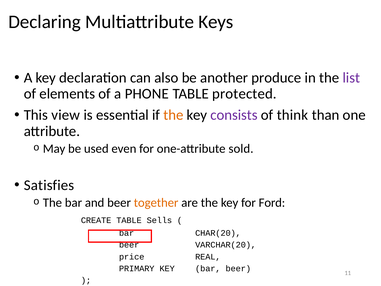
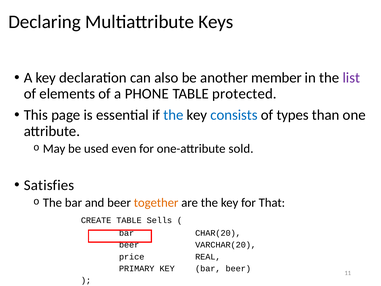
produce: produce -> member (276, 78)
view: view -> page (66, 115)
the colour: orange -> blue (173, 115)
consists colour: purple -> blue (234, 115)
think: think -> types (293, 115)
Ford: Ford -> That (272, 203)
